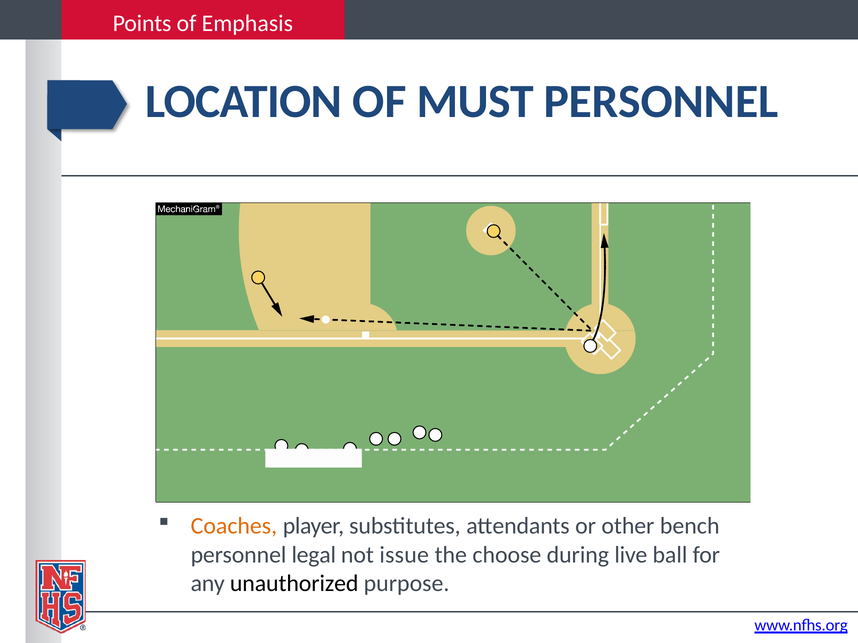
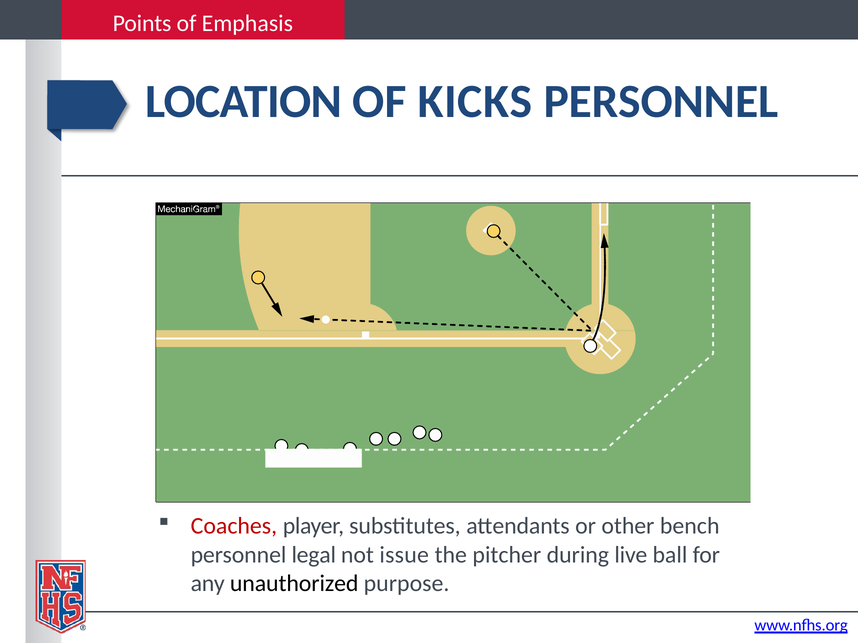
MUST: MUST -> KICKS (475, 102)
Coaches colour: orange -> red (234, 527)
choose: choose -> pitcher (507, 555)
